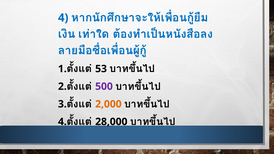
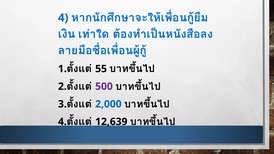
53: 53 -> 55 (101, 69)
2,000 colour: orange -> blue (108, 104)
28,000: 28,000 -> 12,639 (111, 122)
